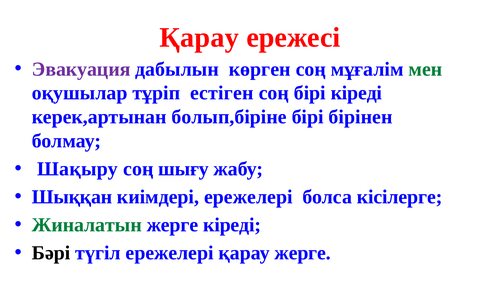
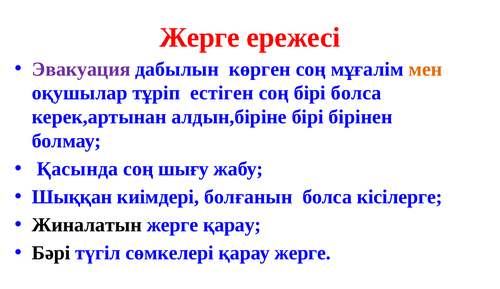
Қарау: Қарау -> Жерге (200, 38)
мен colour: green -> orange (425, 69)
бірі кіреді: кіреді -> болса (356, 93)
болып,біріне: болып,біріне -> алдын,біріне (229, 117)
Шақыру: Шақыру -> Қасында (78, 169)
киімдері ережелері: ережелері -> болғанын (248, 197)
Жиналатын colour: green -> black (87, 225)
жерге кіреді: кіреді -> қарау (232, 225)
түгіл ережелері: ережелері -> сөмкелері (170, 253)
